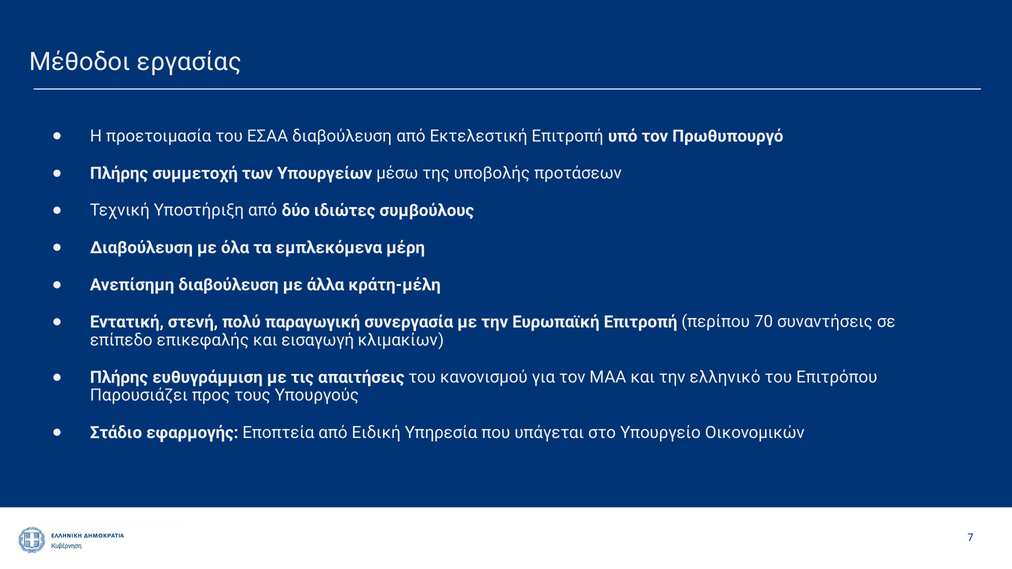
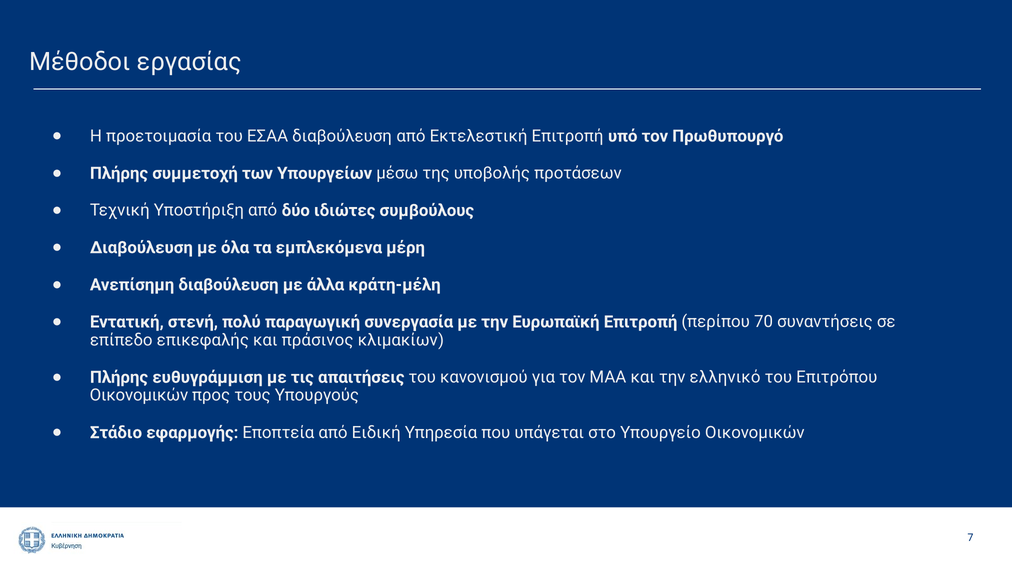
εισαγωγή: εισαγωγή -> πράσινος (318, 340)
Παρουσιάζει: Παρουσιάζει -> Οικονομικών (139, 396)
